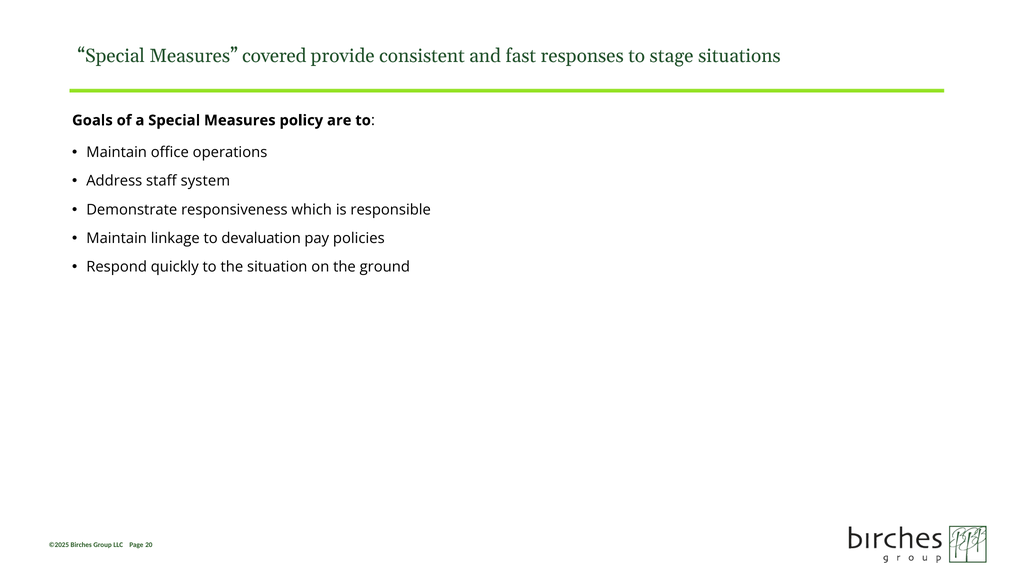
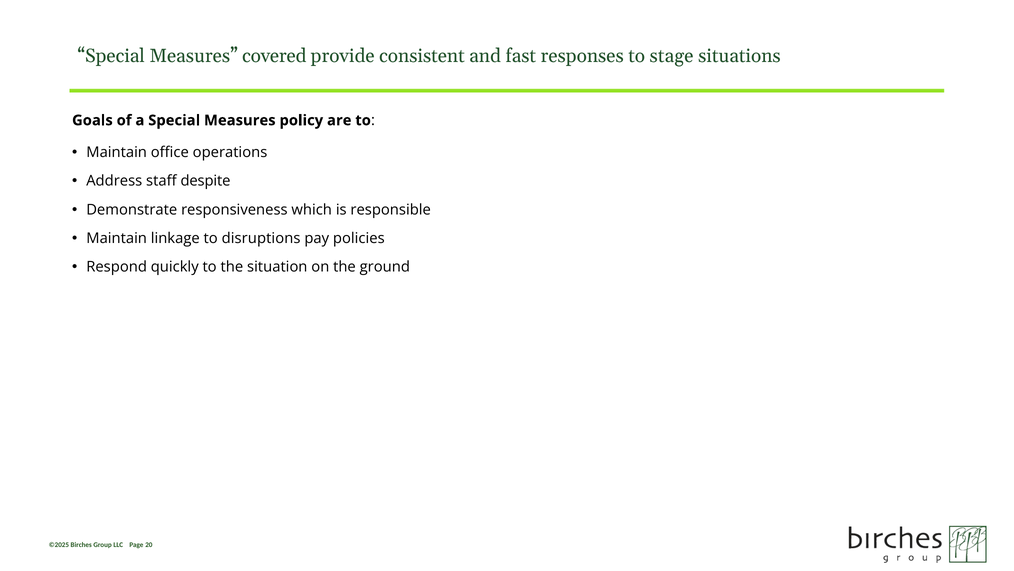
system: system -> despite (205, 181)
devaluation: devaluation -> disruptions (261, 238)
